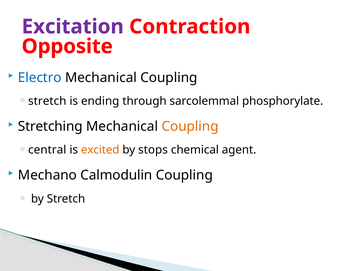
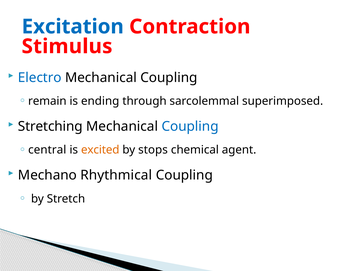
Excitation colour: purple -> blue (73, 27)
Opposite: Opposite -> Stimulus (67, 46)
stretch: stretch -> remain (47, 101)
phosphorylate: phosphorylate -> superimposed (283, 101)
Coupling colour: orange -> blue (190, 126)
Calmodulin: Calmodulin -> Rhythmical (116, 175)
